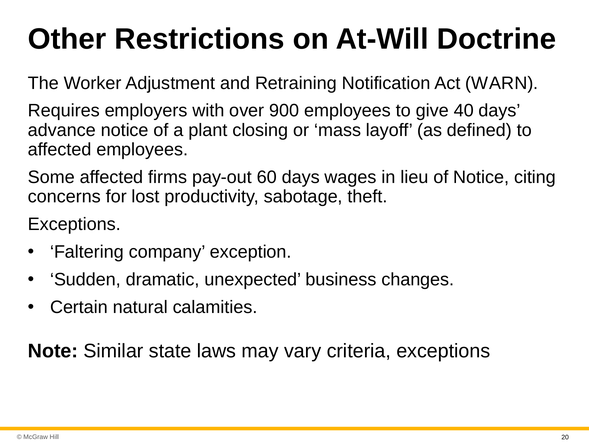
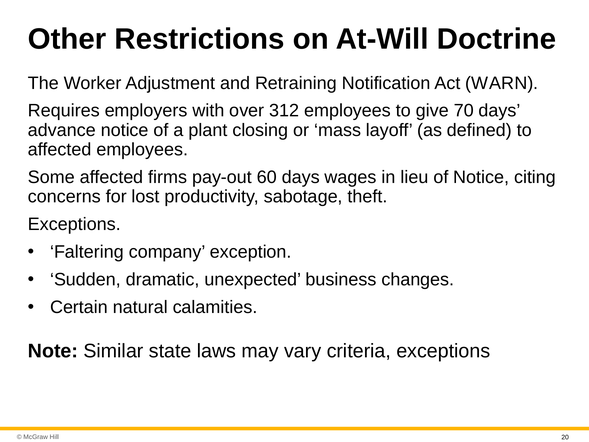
900: 900 -> 312 (284, 111)
40: 40 -> 70 (464, 111)
